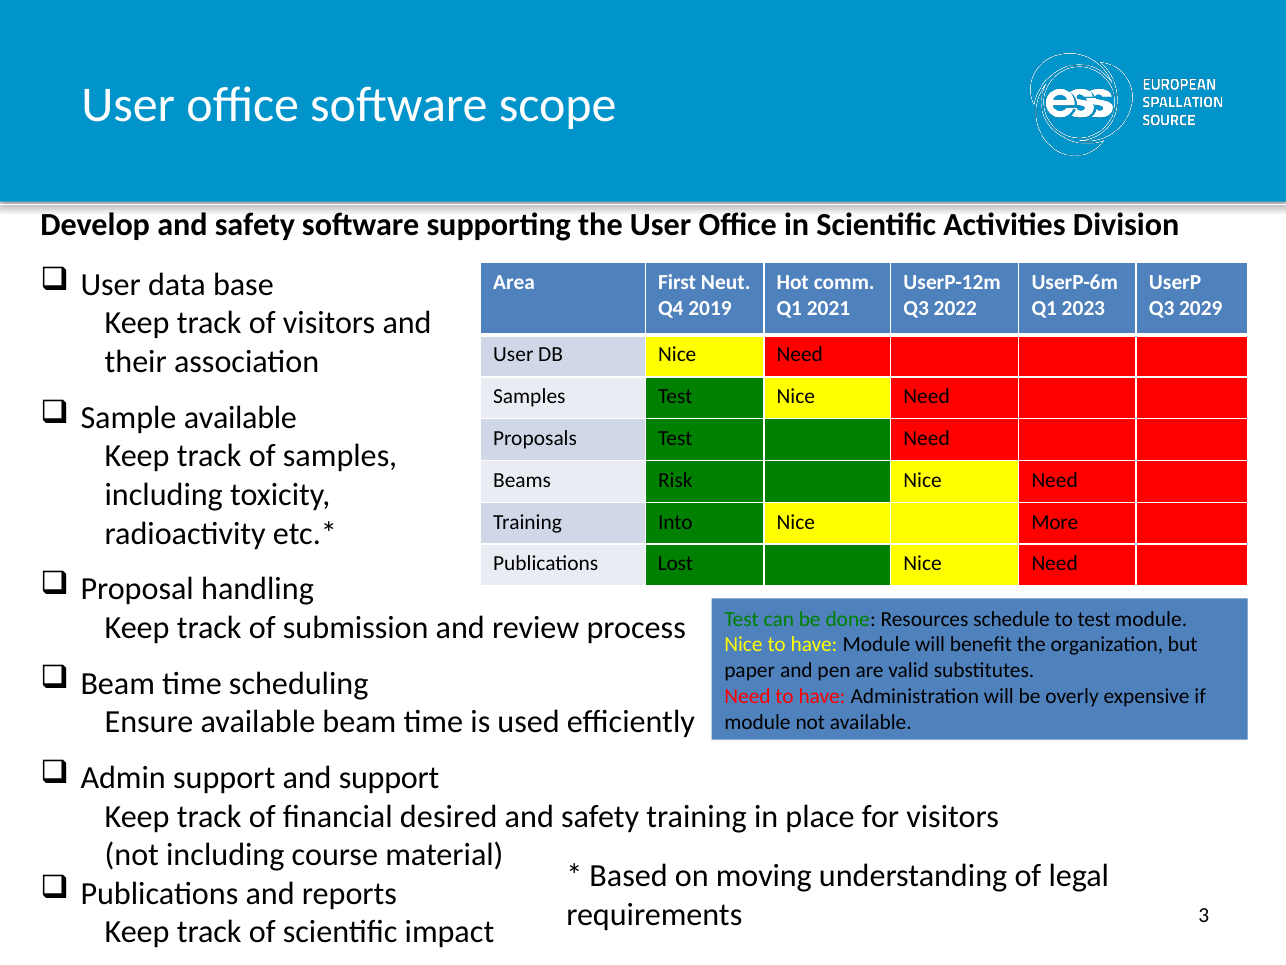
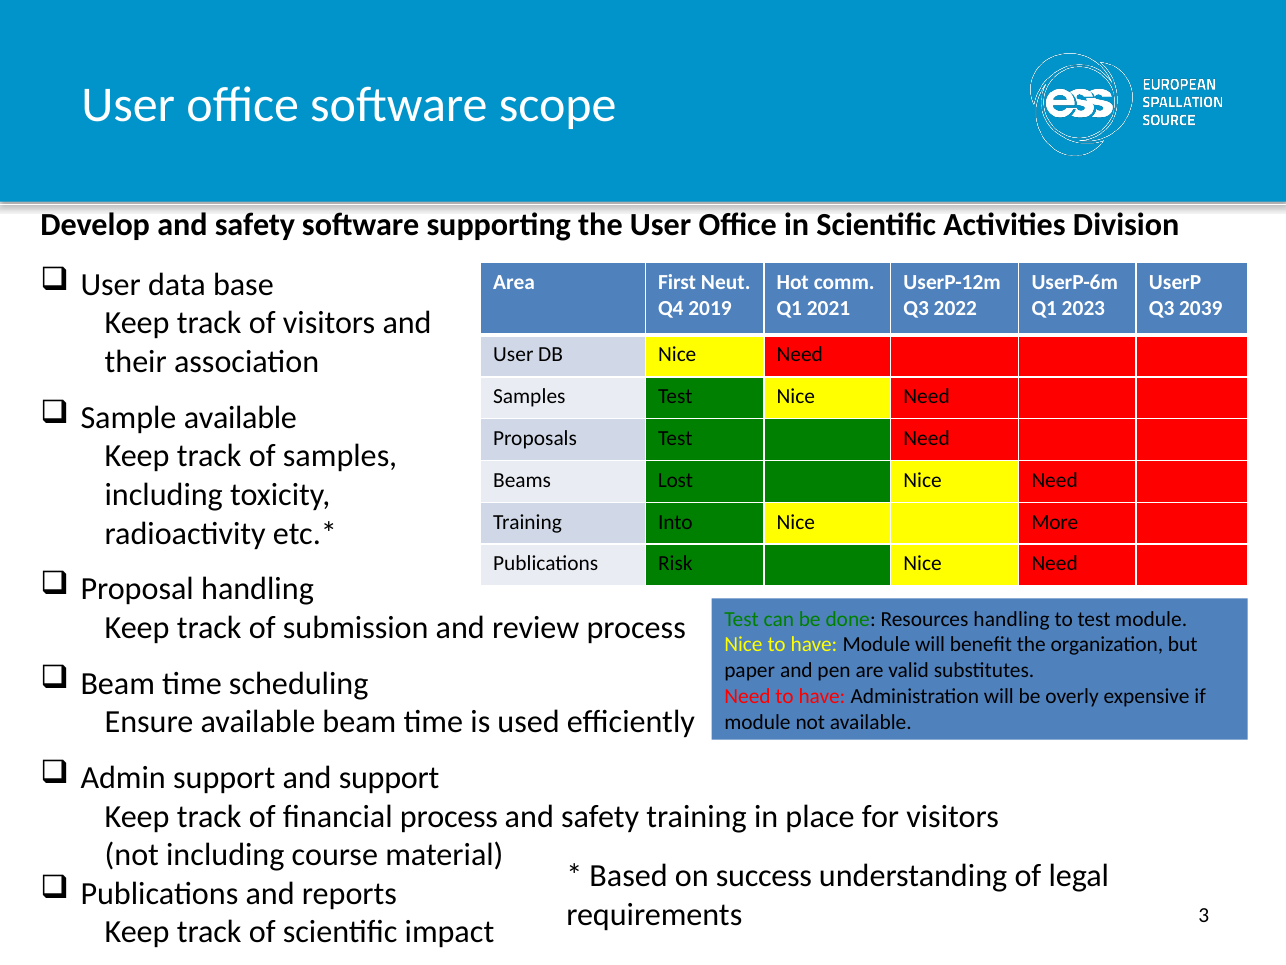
2029: 2029 -> 2039 (1201, 308)
Risk: Risk -> Lost (675, 480)
Lost: Lost -> Risk (675, 564)
Resources schedule: schedule -> handling (1012, 619)
financial desired: desired -> process (449, 816)
moving: moving -> success (764, 876)
